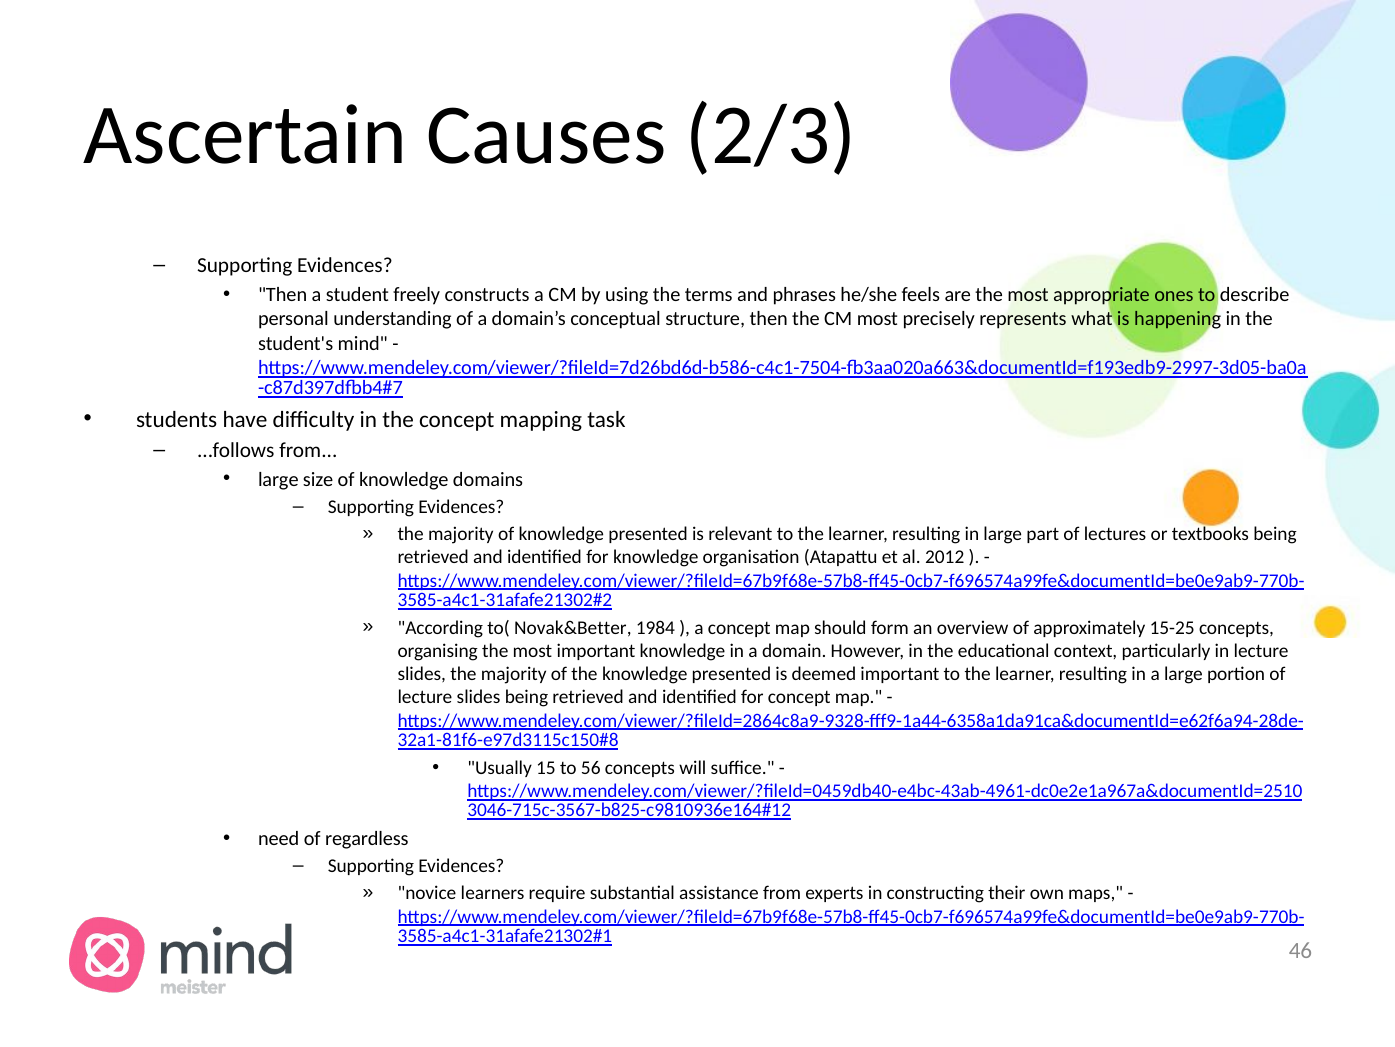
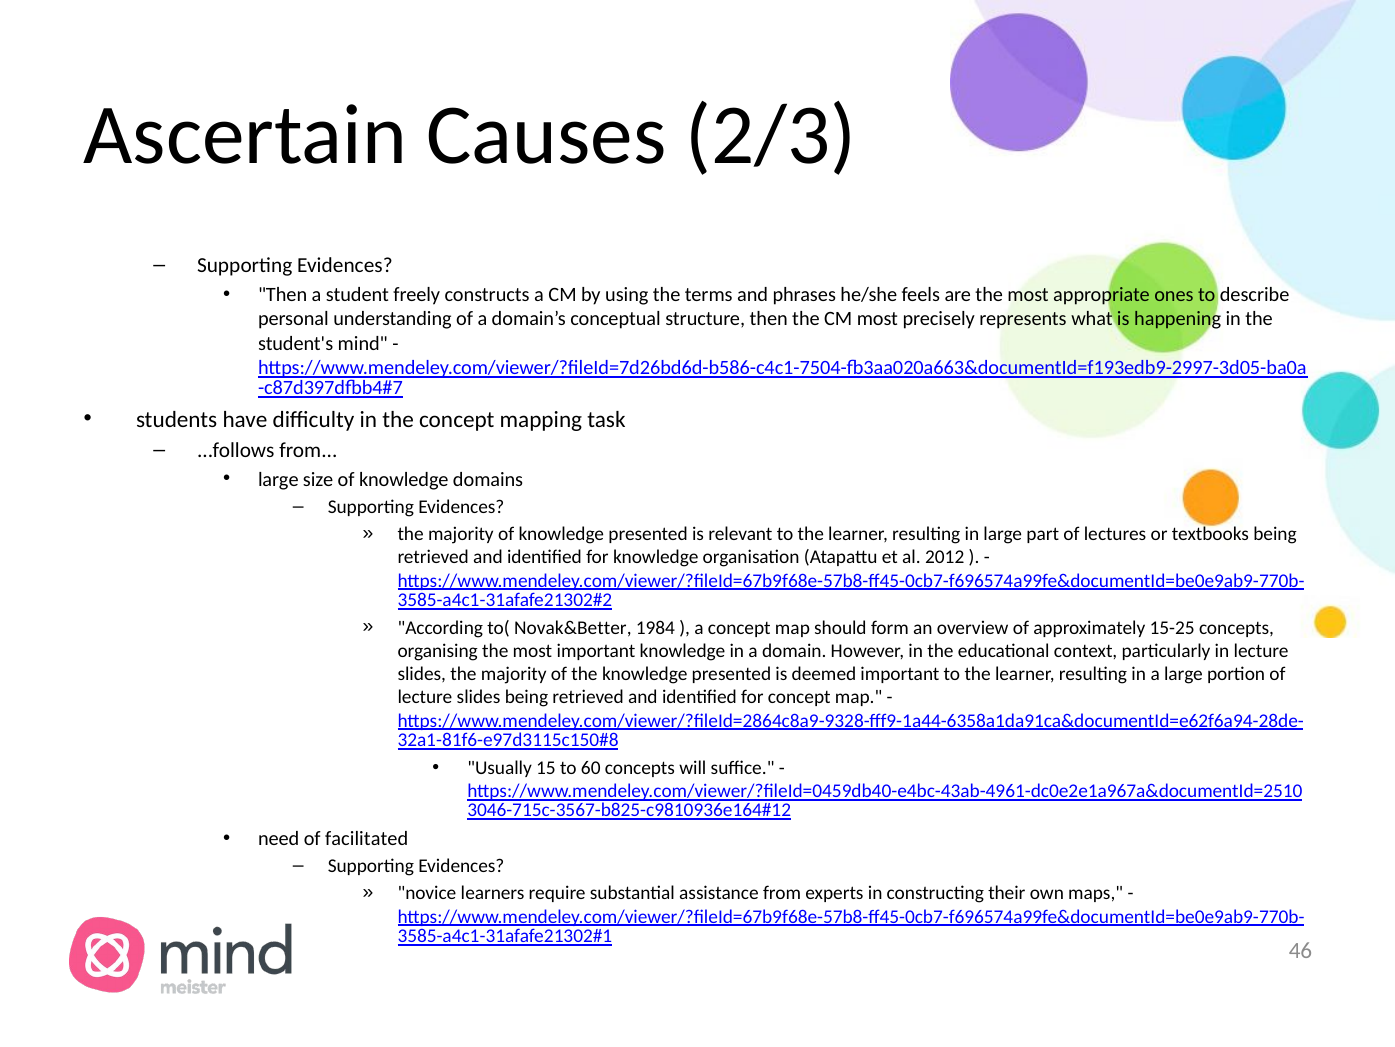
56: 56 -> 60 (591, 767)
regardless: regardless -> facilitated (367, 838)
